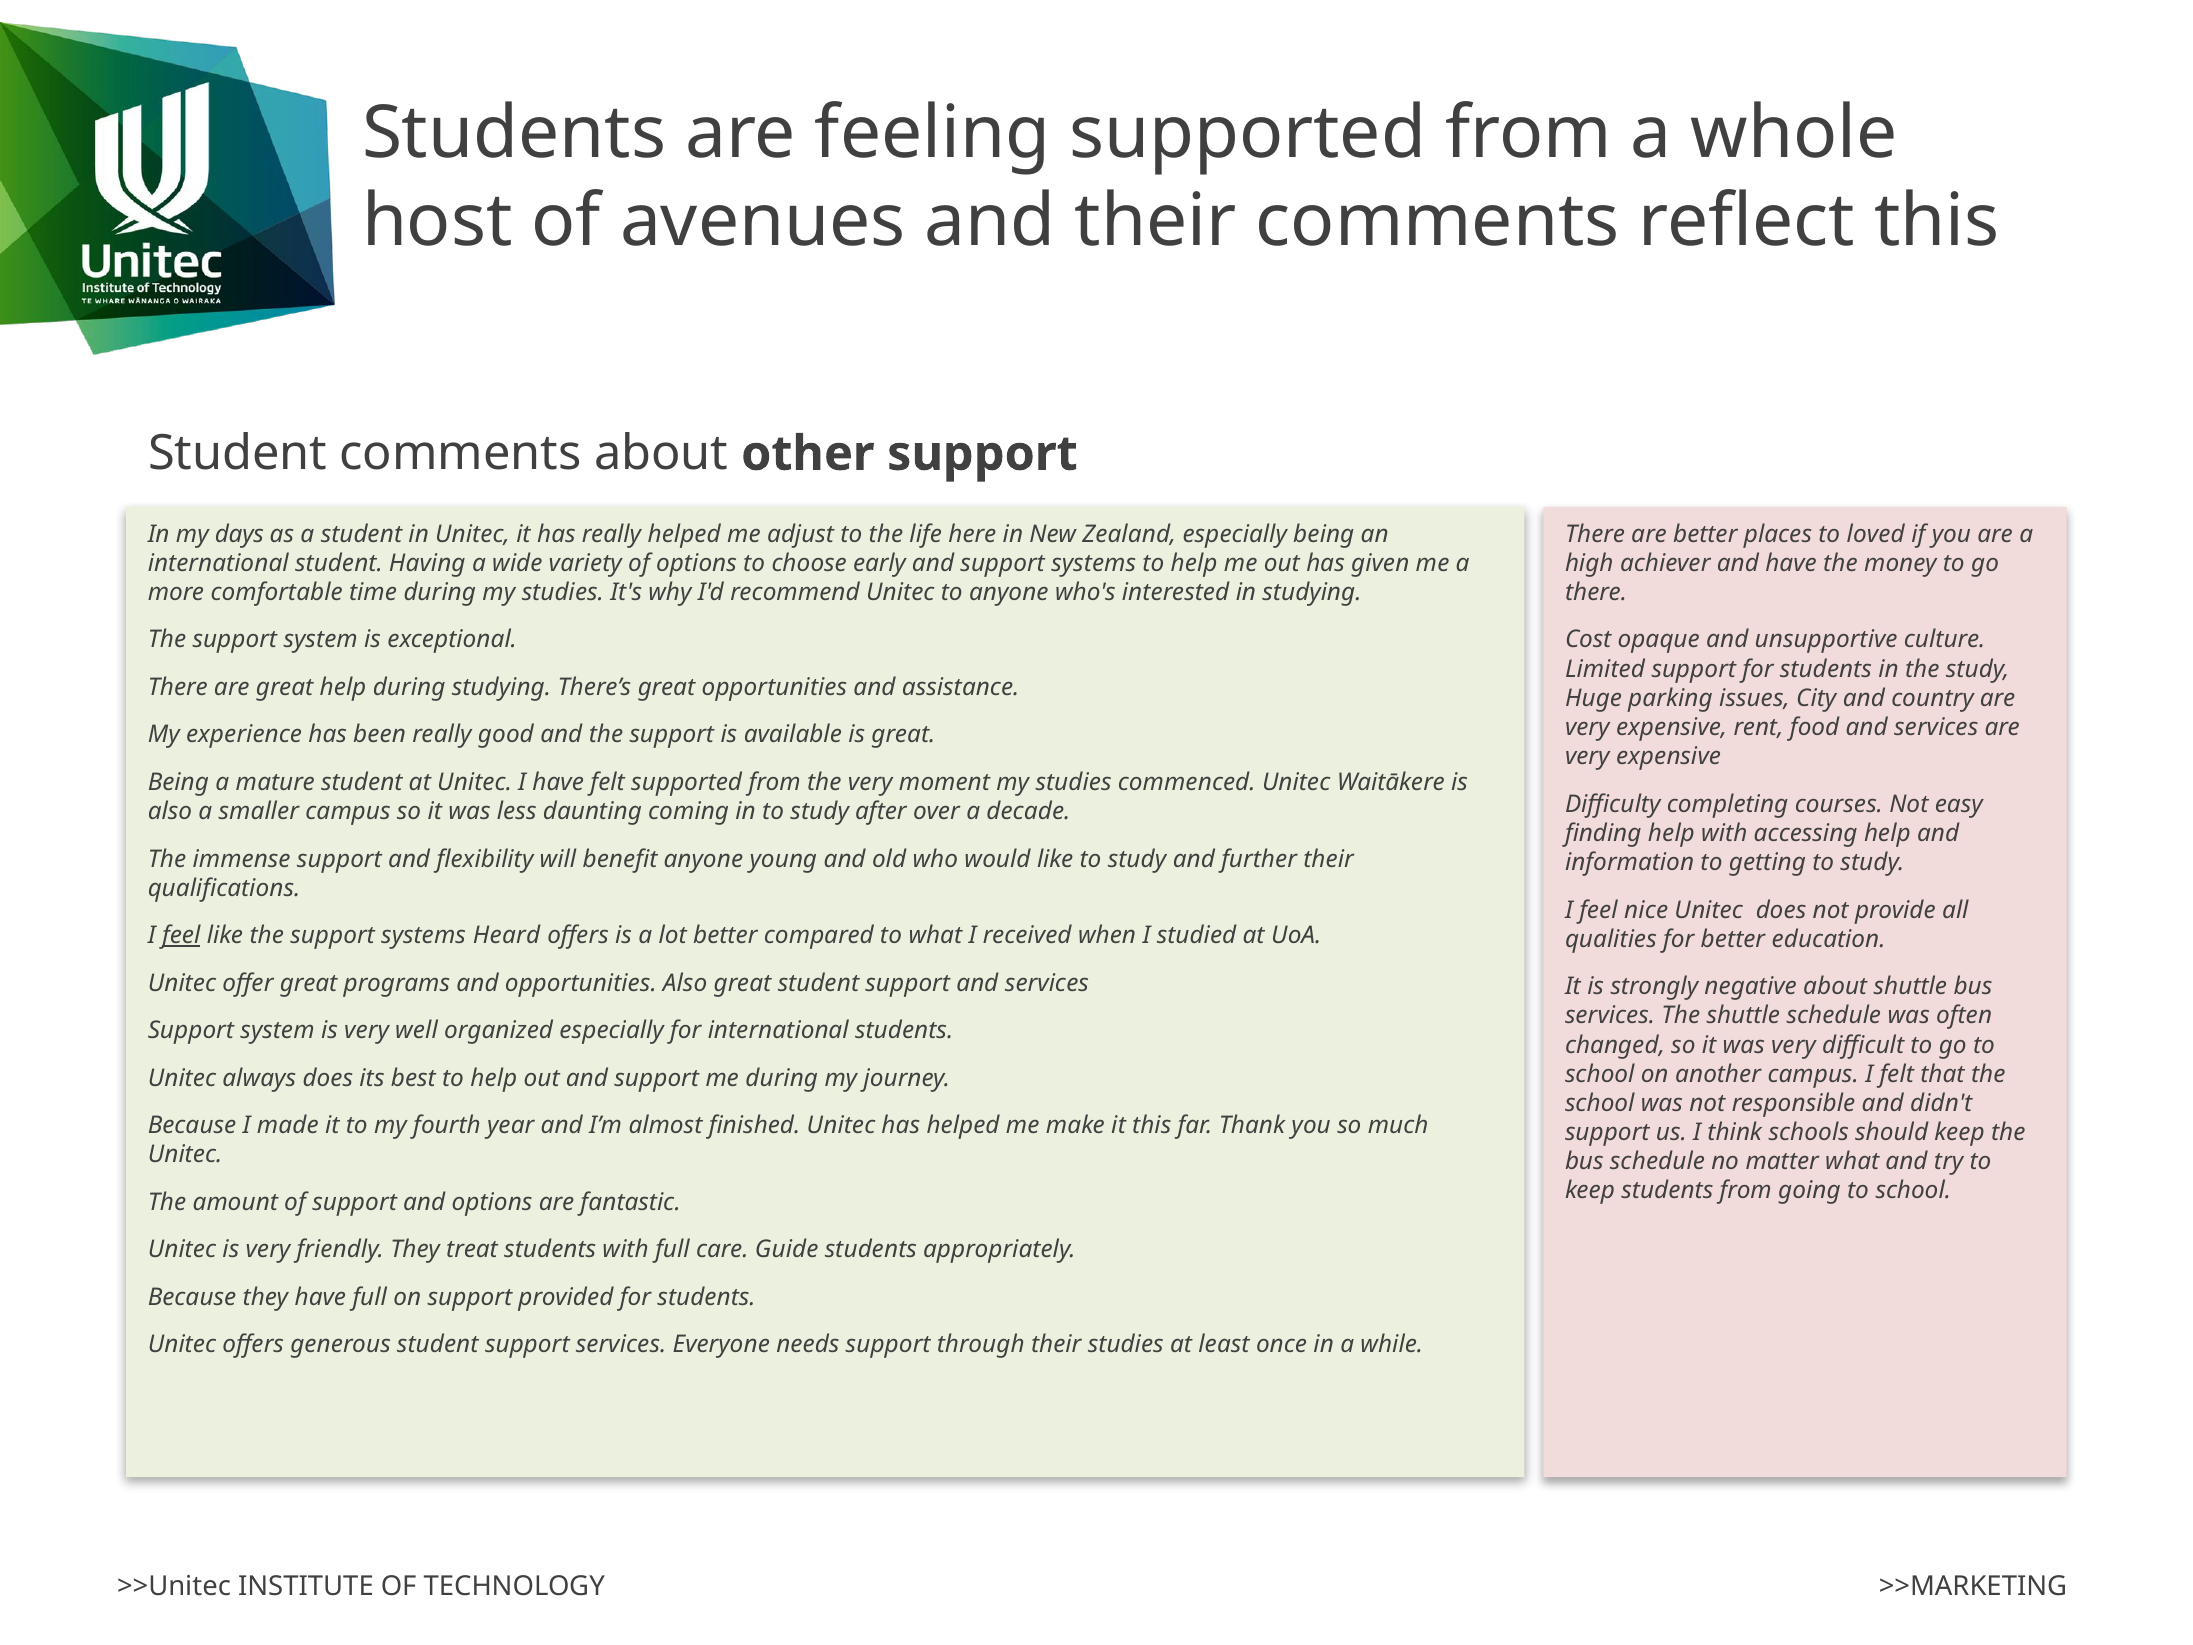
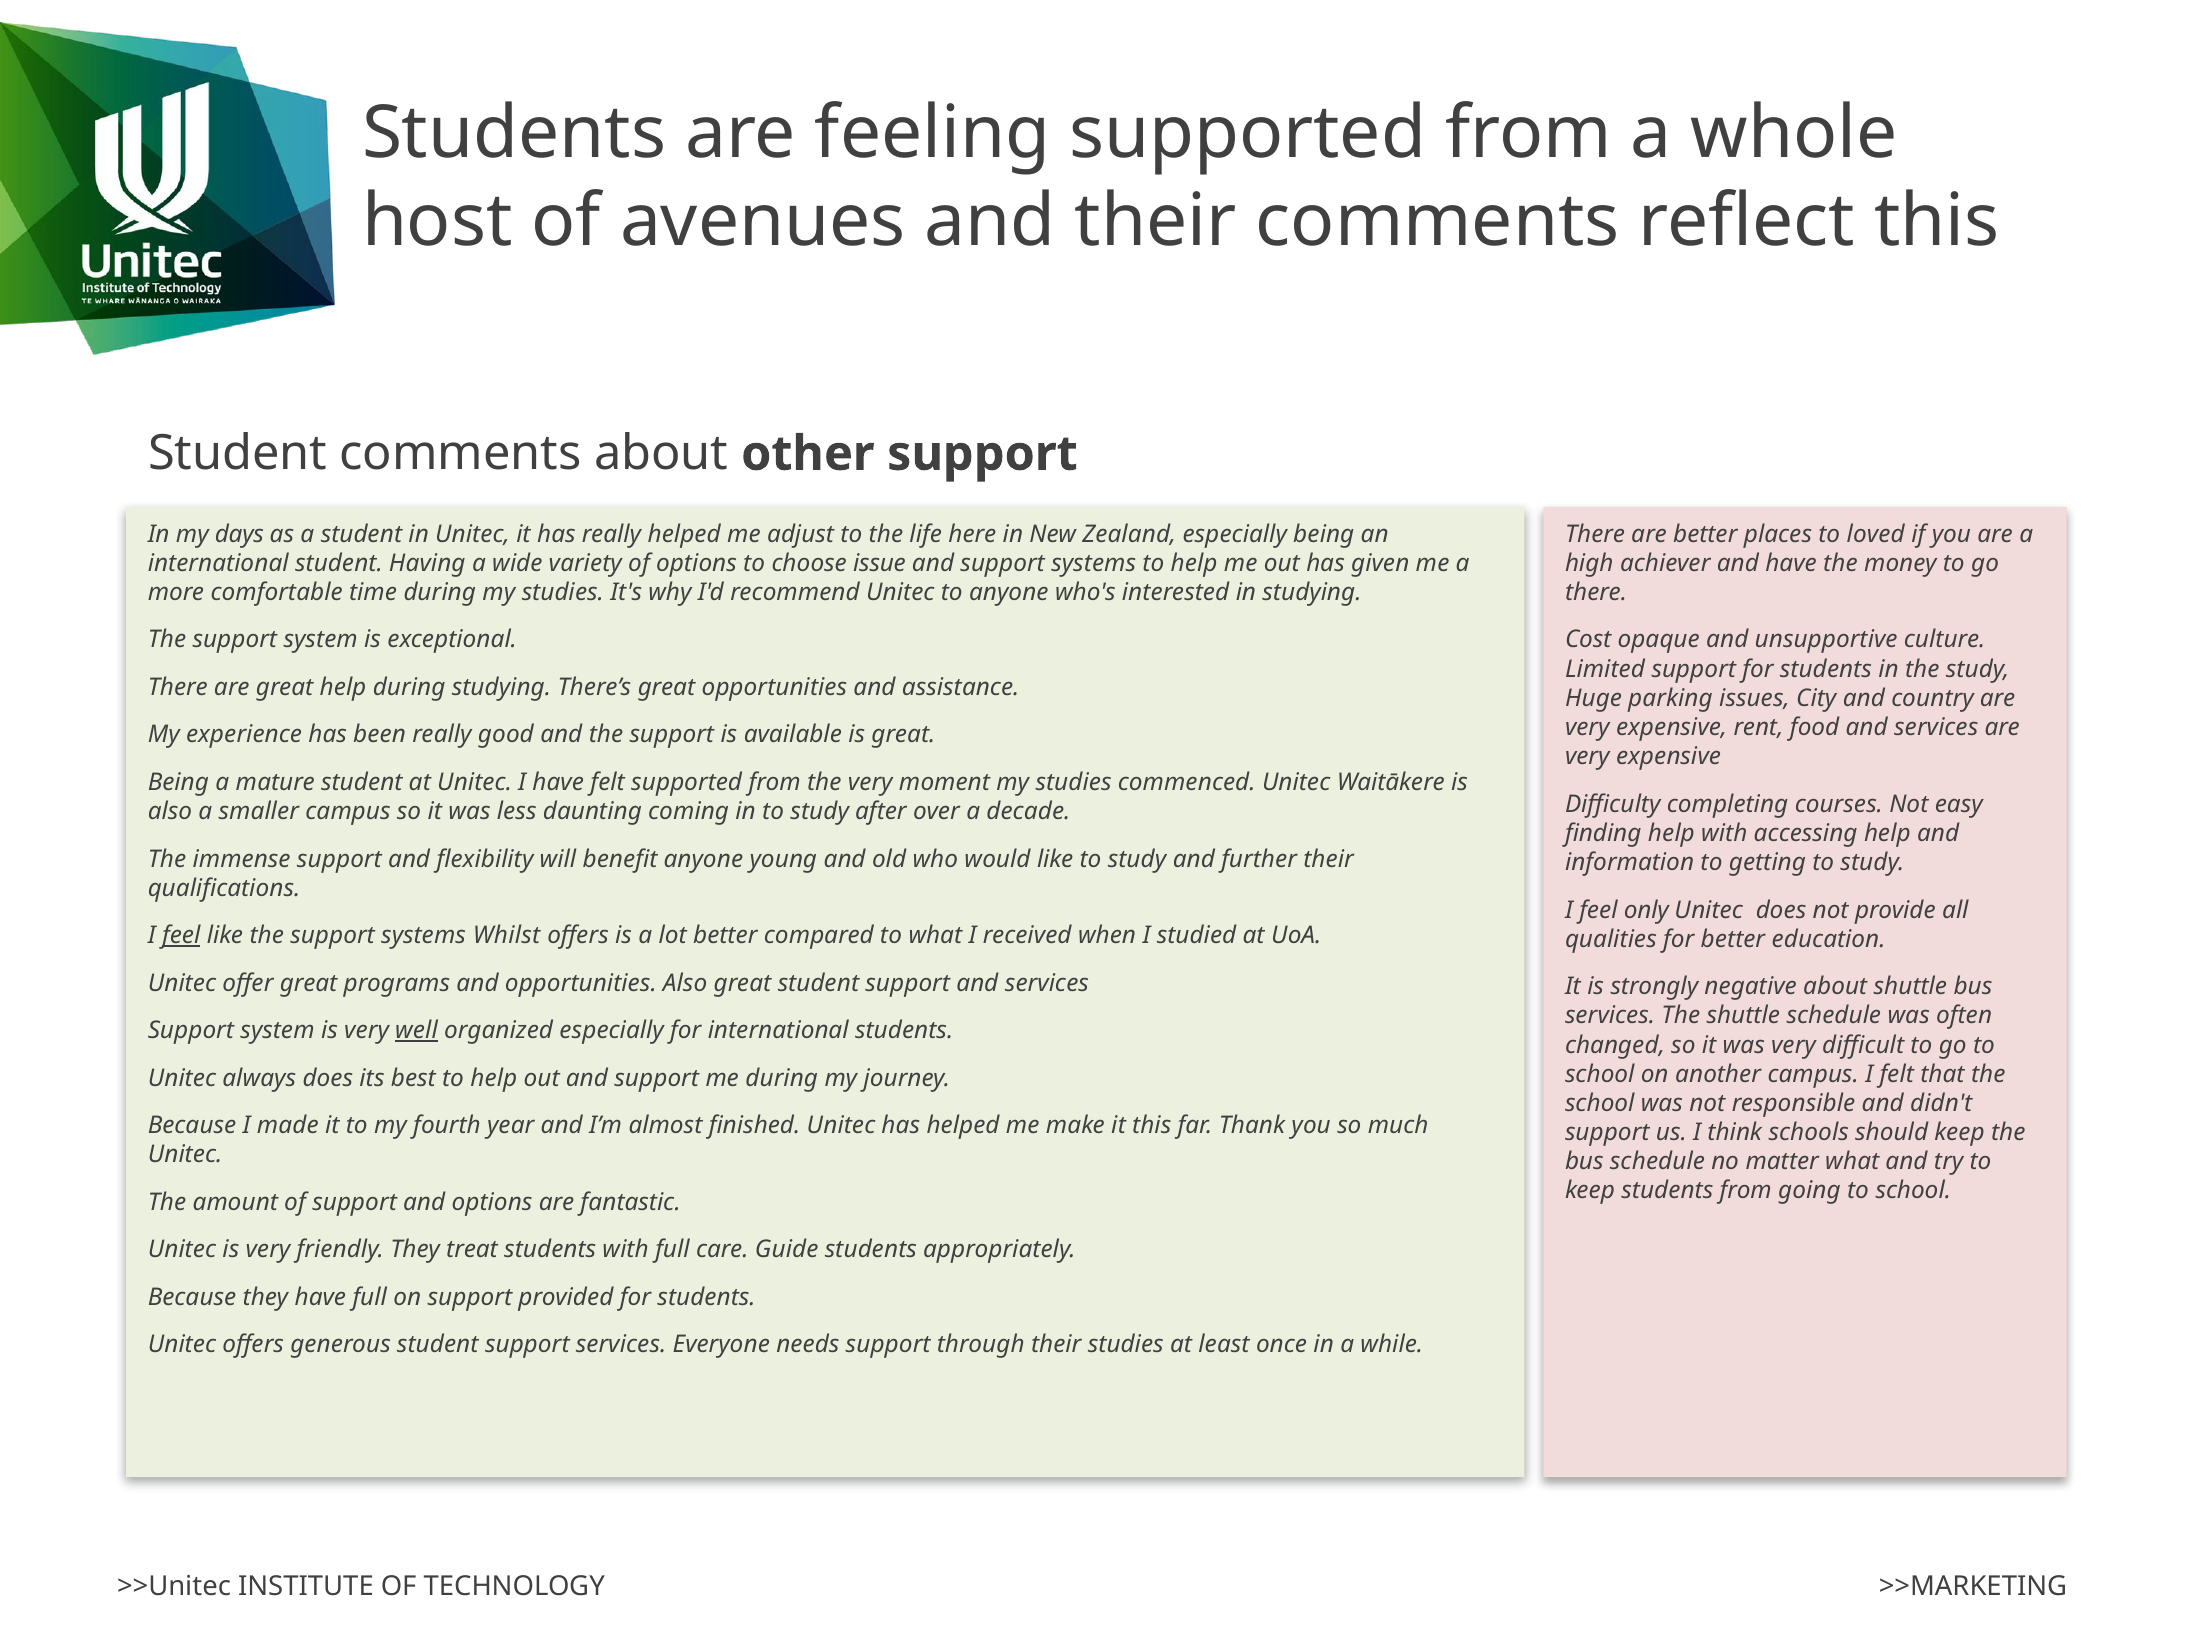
early: early -> issue (879, 563)
nice: nice -> only (1646, 910)
Heard: Heard -> Whilst (507, 936)
well underline: none -> present (416, 1031)
